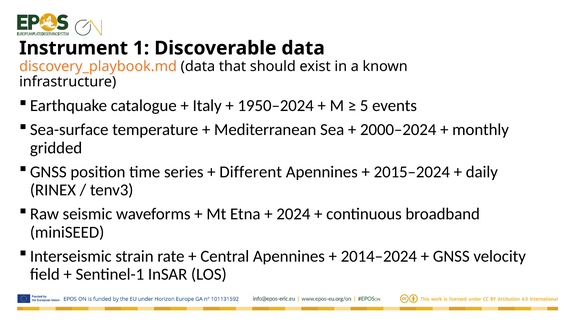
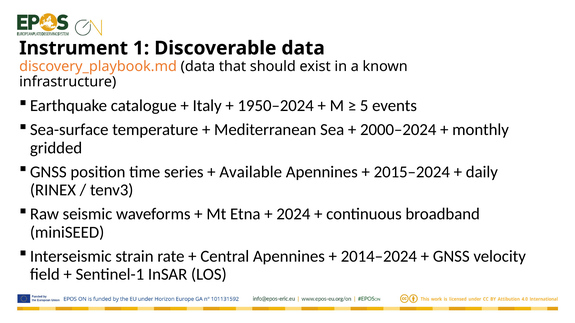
Different: Different -> Available (251, 172)
